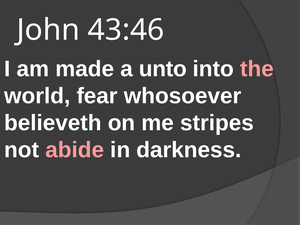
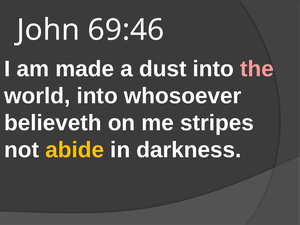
43:46: 43:46 -> 69:46 (126, 30)
unto: unto -> dust (163, 69)
world fear: fear -> into (97, 96)
abide colour: pink -> yellow (75, 150)
